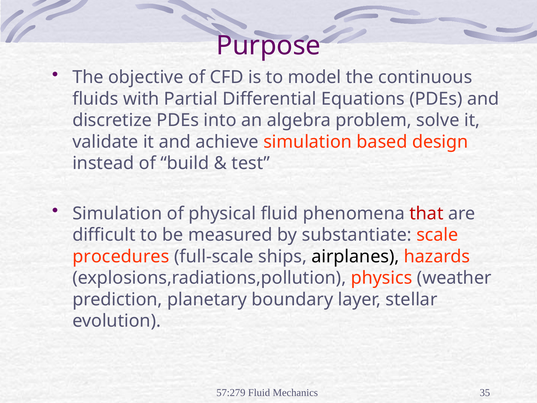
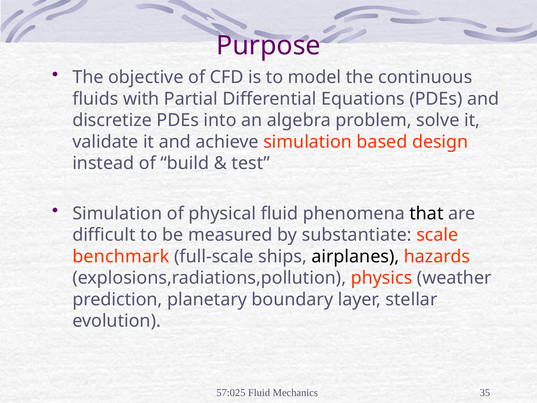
that colour: red -> black (426, 213)
procedures: procedures -> benchmark (121, 256)
57:279: 57:279 -> 57:025 (231, 393)
